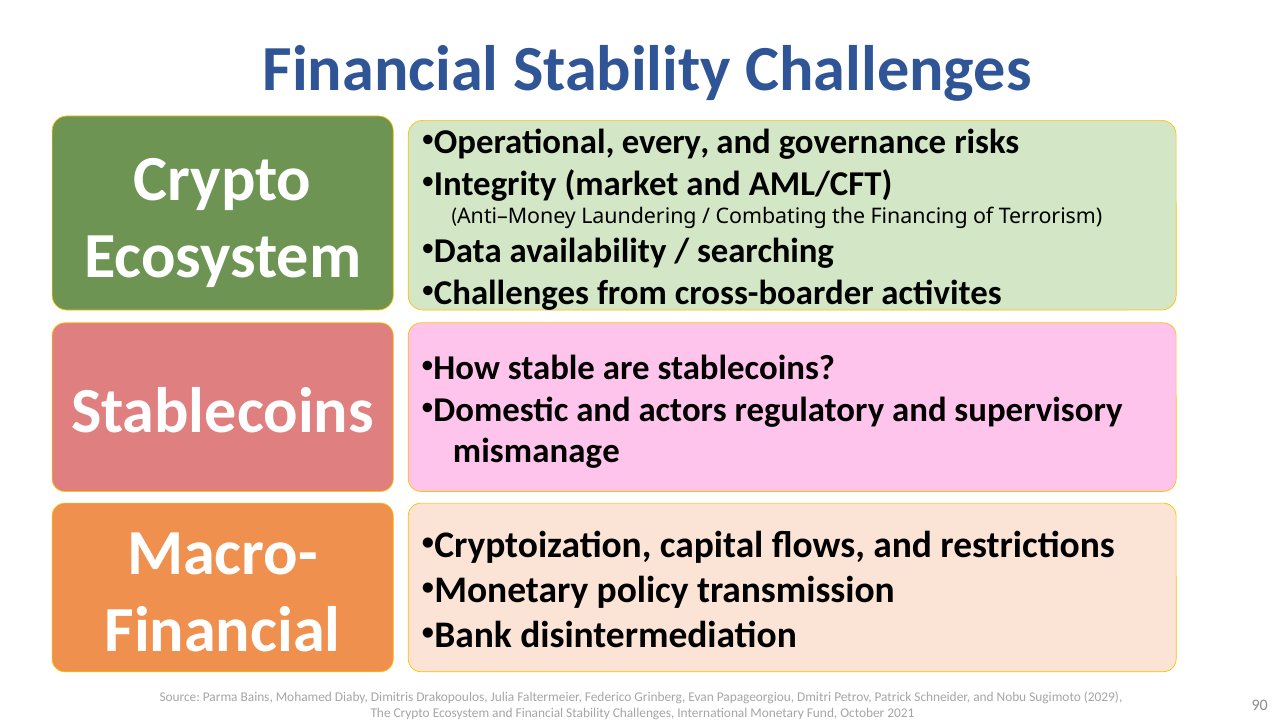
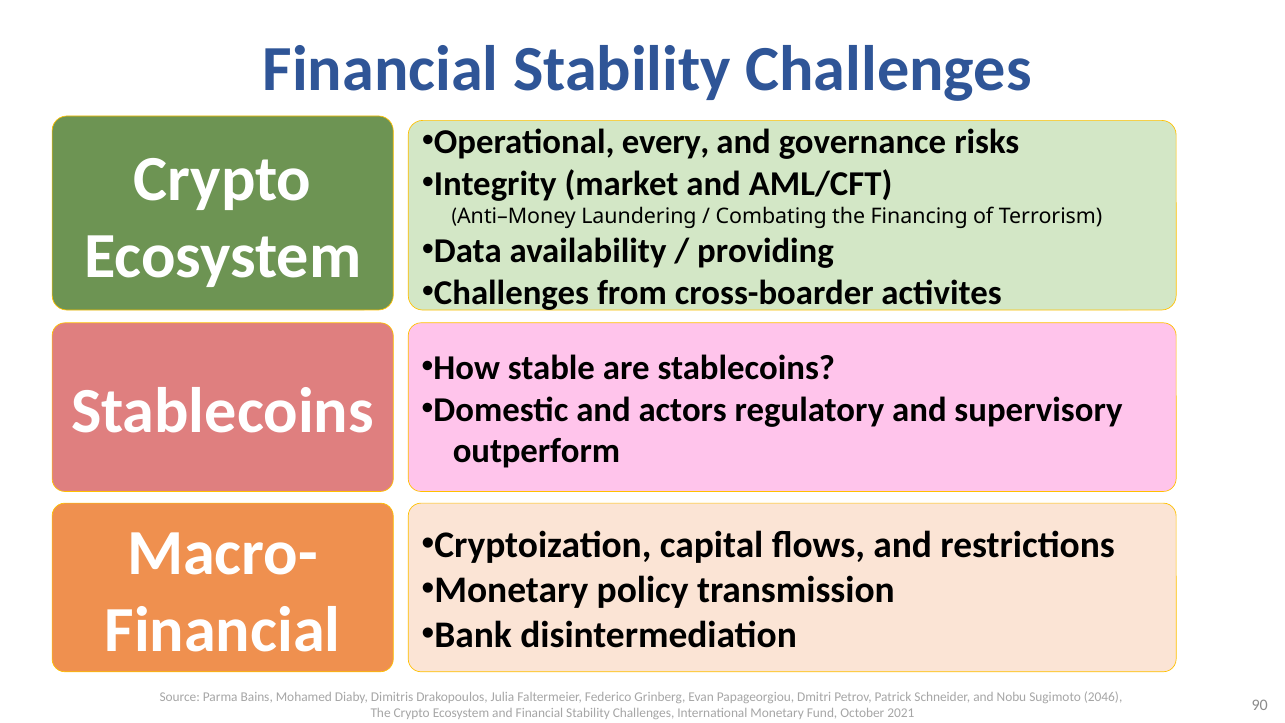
searching: searching -> providing (766, 251)
mismanage: mismanage -> outperform (536, 451)
2029: 2029 -> 2046 (1103, 697)
